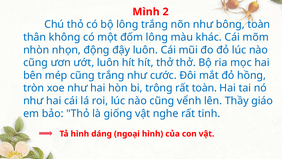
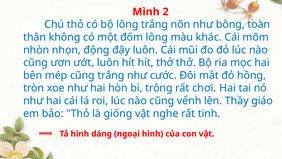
rất toàn: toàn -> chơi (204, 88)
